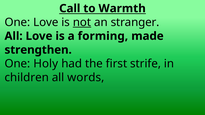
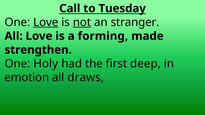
Warmth: Warmth -> Tuesday (122, 8)
Love underline: none -> present (46, 22)
strife: strife -> deep (145, 64)
children: children -> emotion (27, 78)
words: words -> draws (86, 78)
